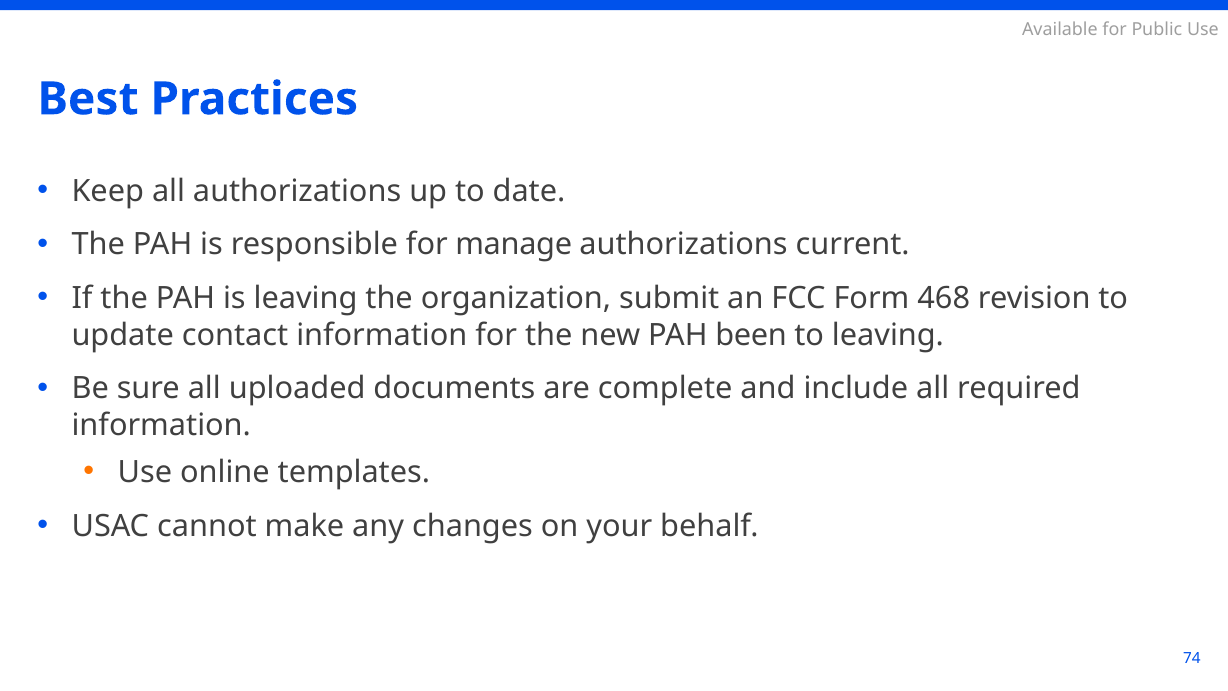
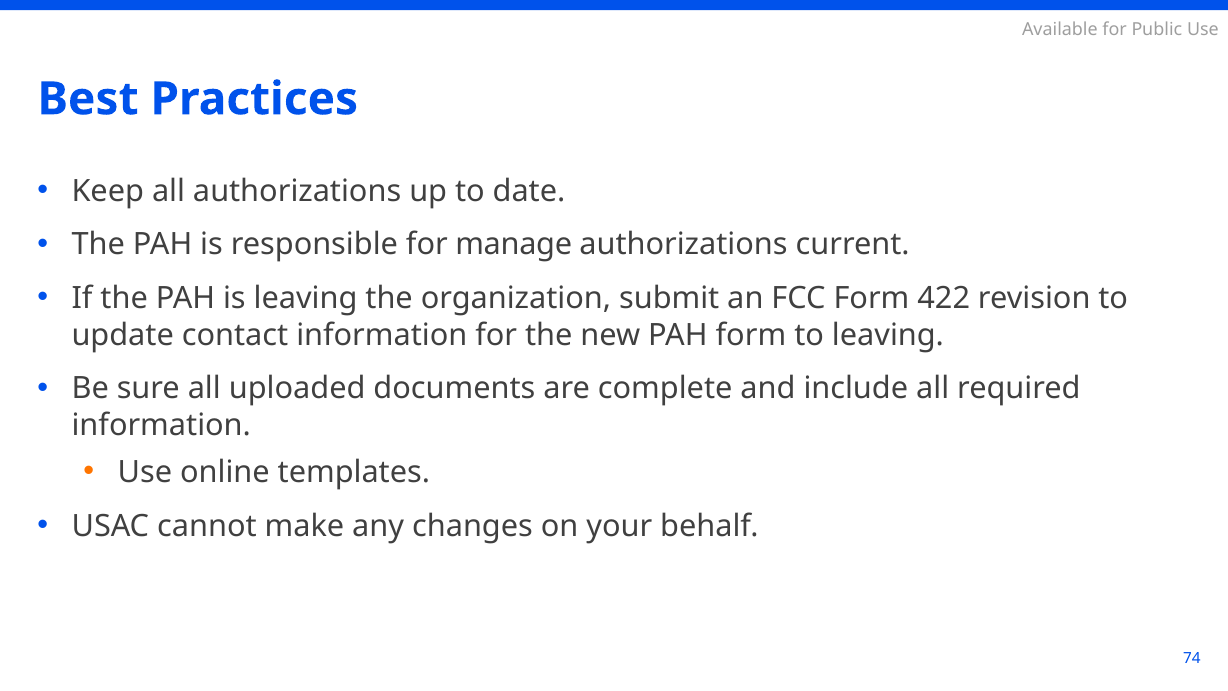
468: 468 -> 422 (944, 298)
PAH been: been -> form (751, 335)
